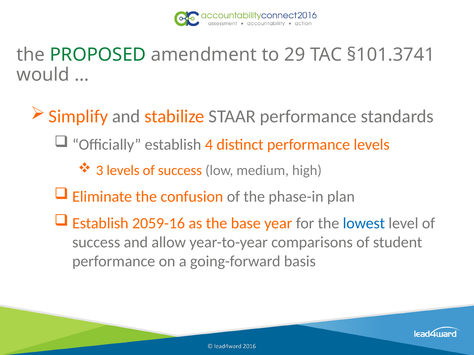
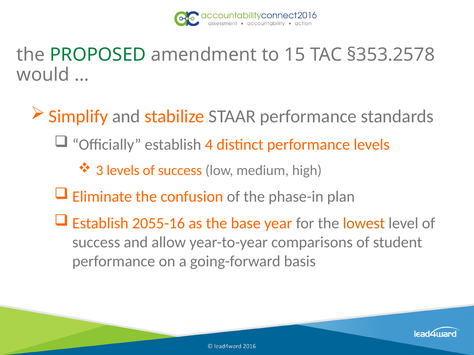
29: 29 -> 15 (295, 55)
§101.3741: §101.3741 -> §353.2578 (391, 55)
2059-16: 2059-16 -> 2055-16 (159, 224)
lowest colour: blue -> orange (364, 224)
